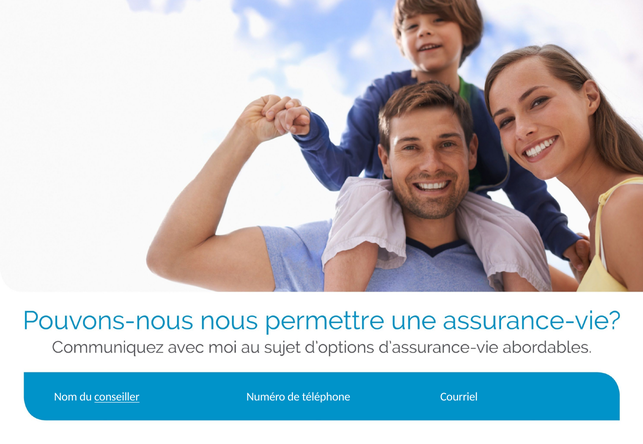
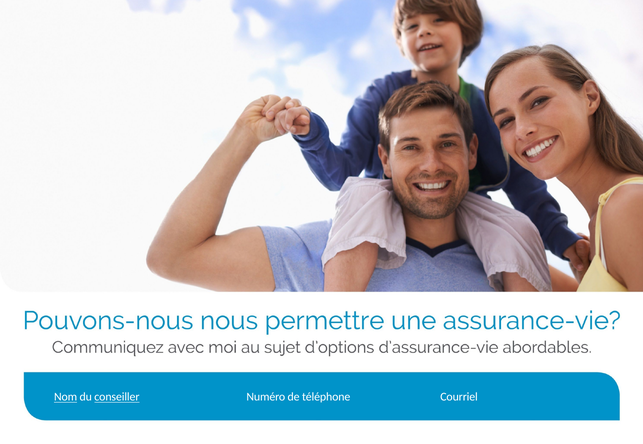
Nom underline: none -> present (66, 397)
